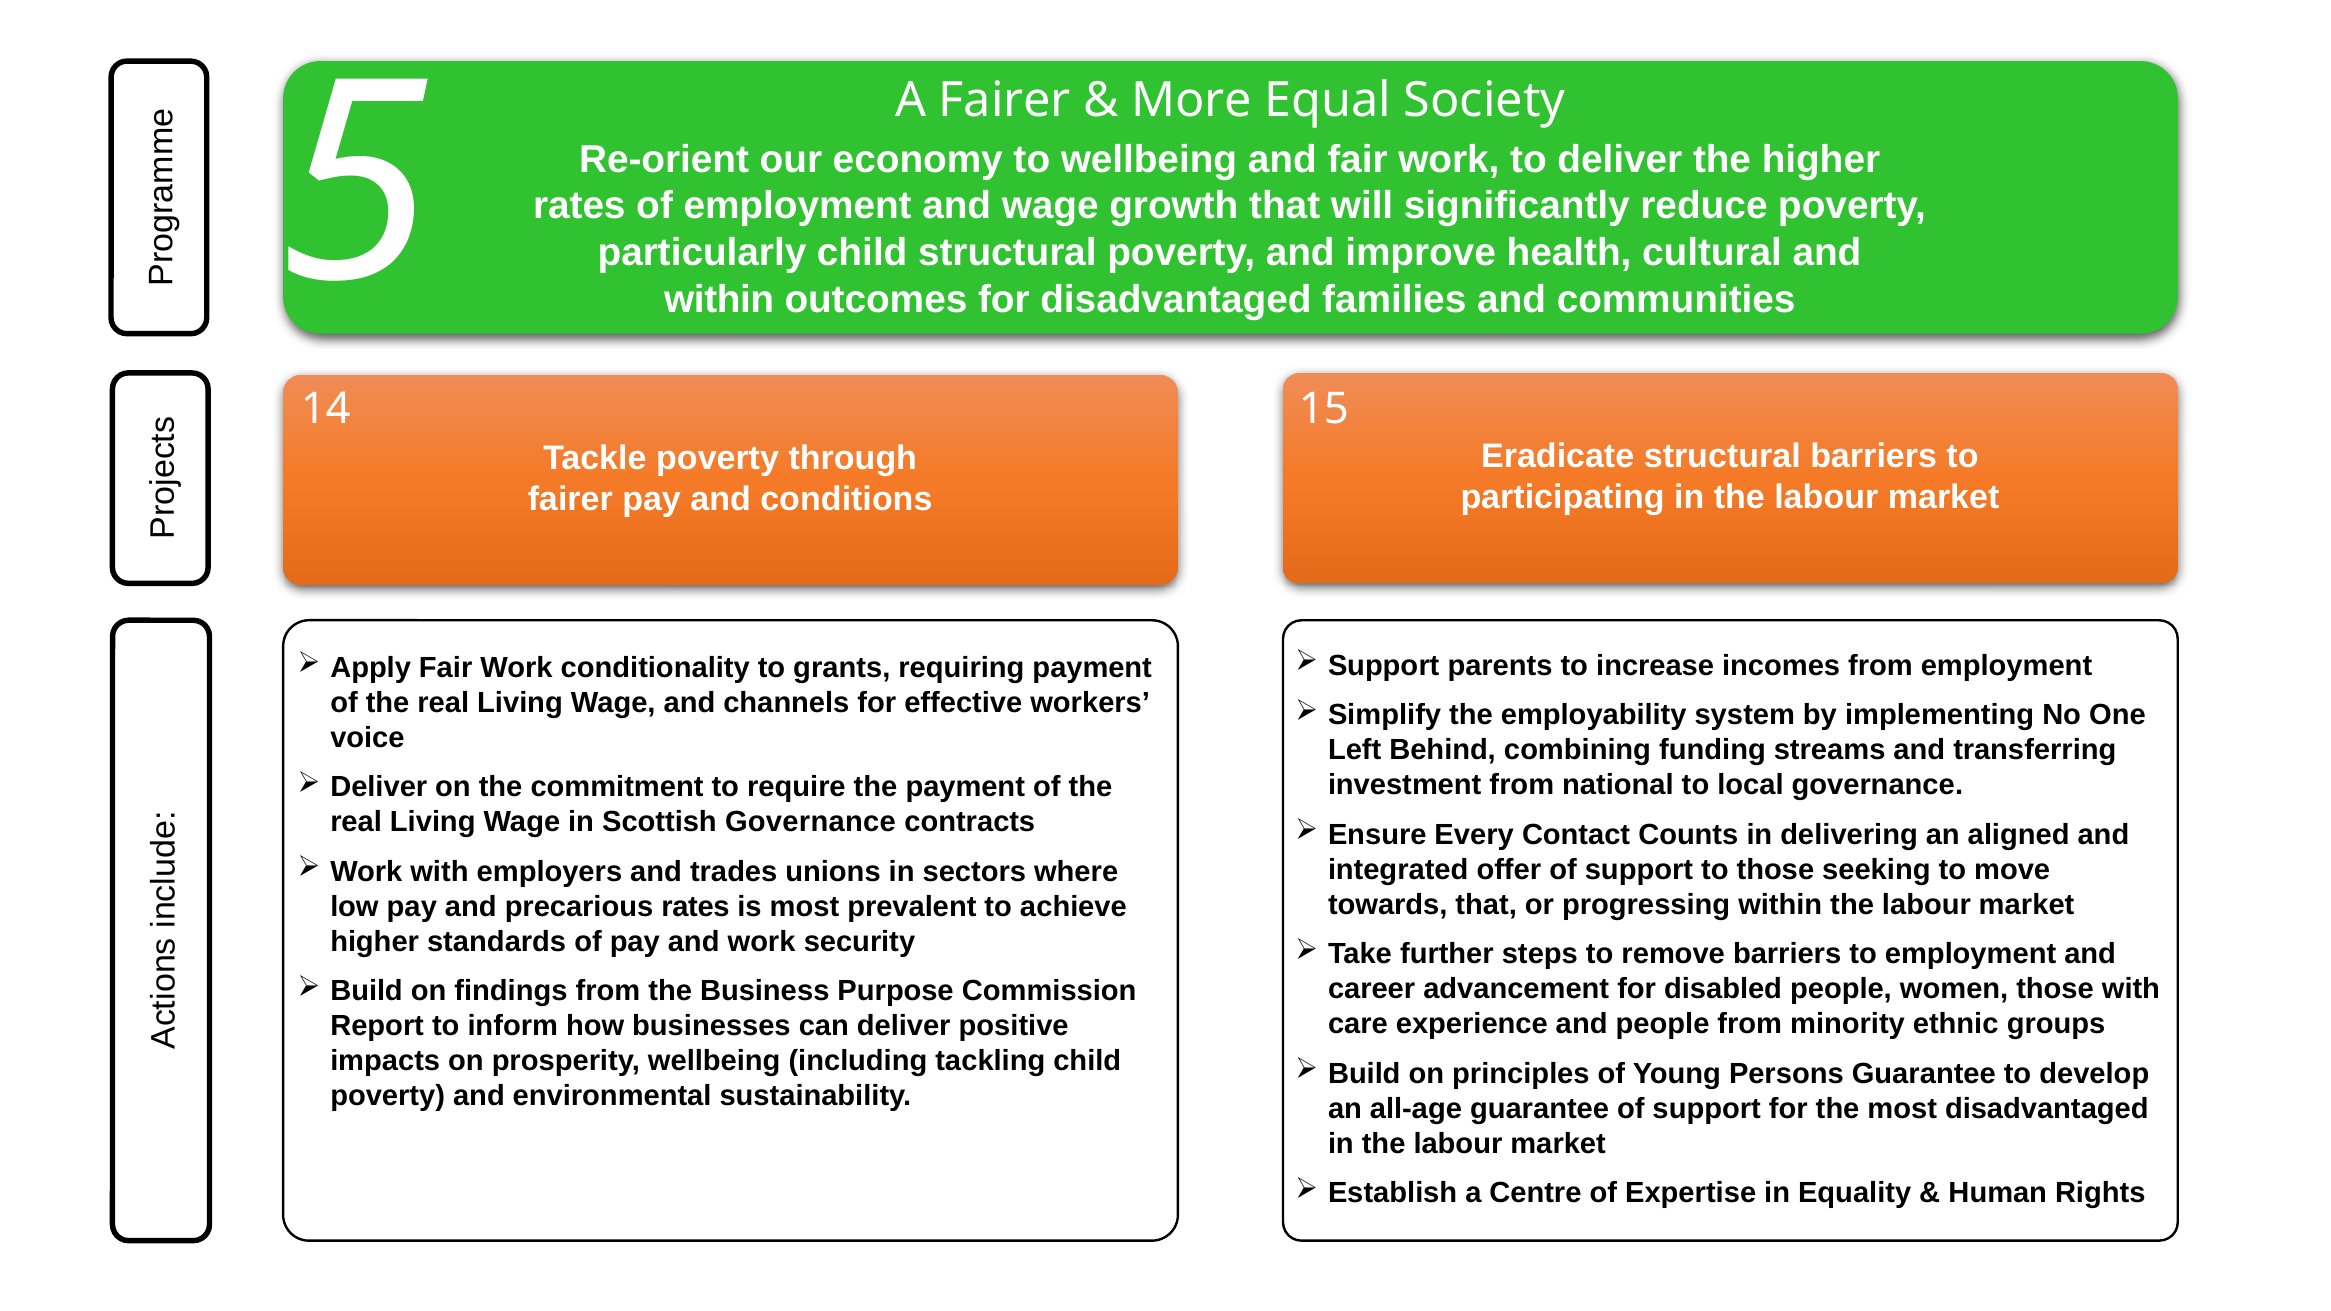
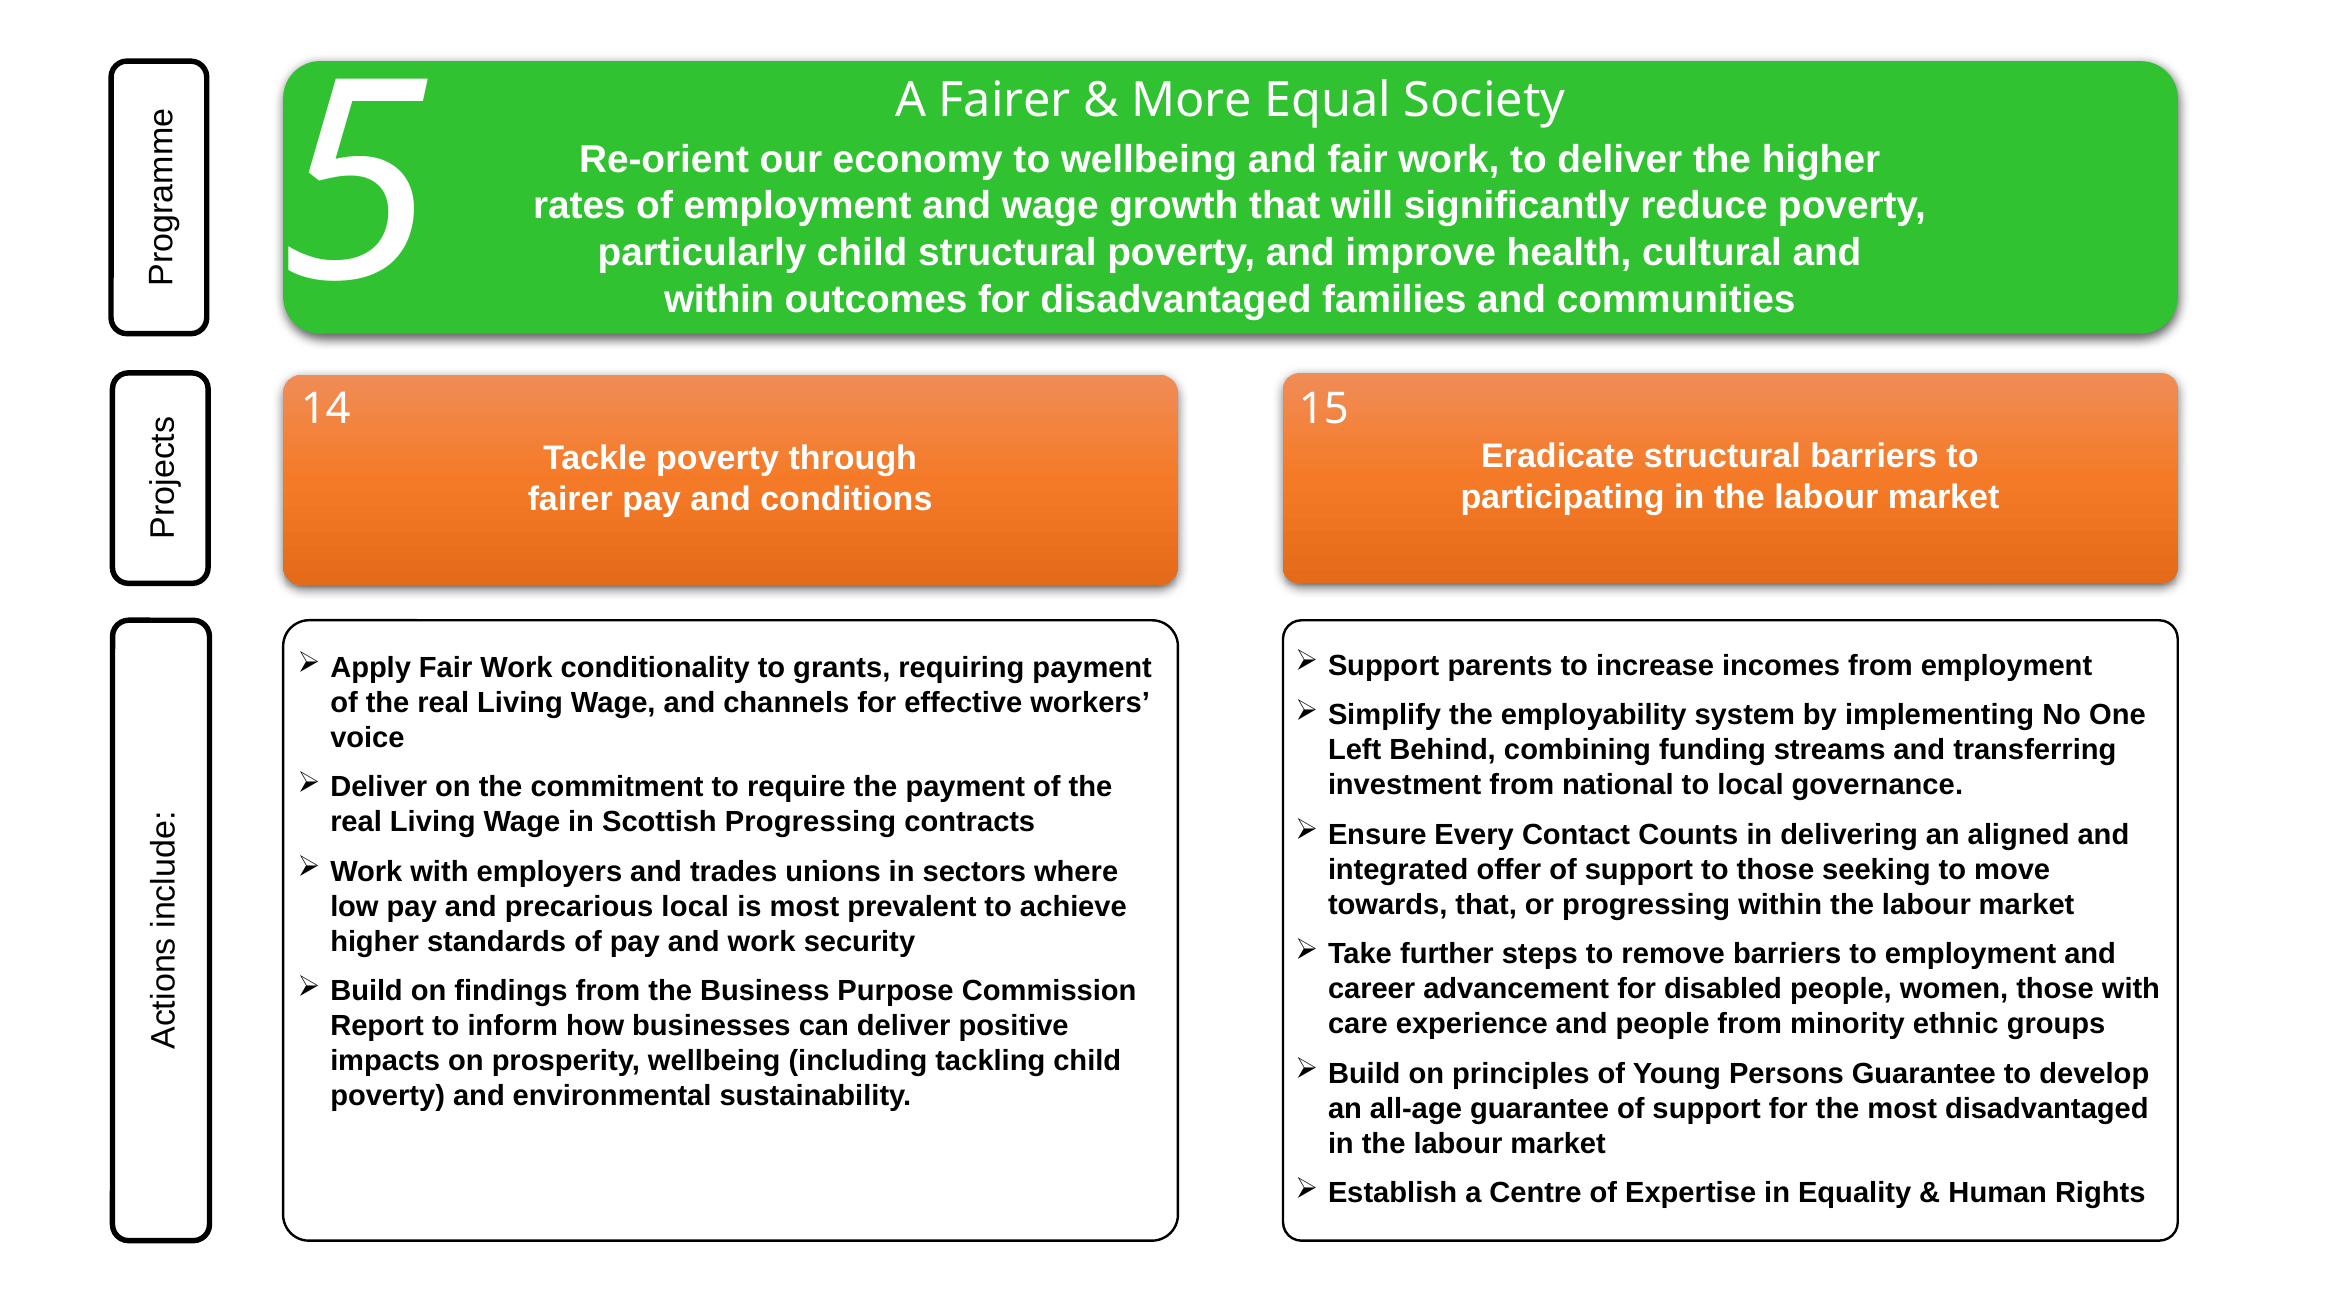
Scottish Governance: Governance -> Progressing (810, 822)
precarious rates: rates -> local (695, 907)
